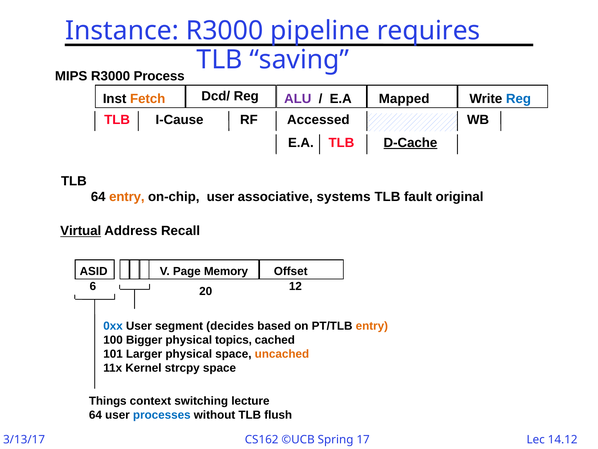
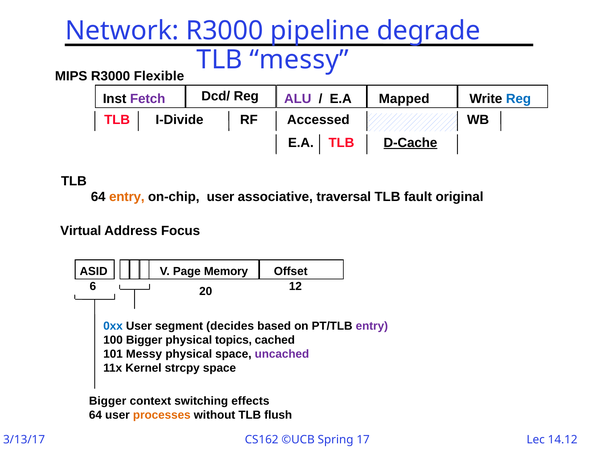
Instance: Instance -> Network (122, 31)
requires: requires -> degrade (429, 31)
TLB saving: saving -> messy (299, 60)
Process: Process -> Flexible (159, 76)
Fetch colour: orange -> purple (148, 99)
I-Cause: I-Cause -> I-Divide (180, 120)
systems: systems -> traversal (344, 197)
Virtual underline: present -> none (81, 231)
Recall: Recall -> Focus (181, 231)
entry colour: orange -> purple (372, 326)
101 Larger: Larger -> Messy (144, 354)
uncached colour: orange -> purple (282, 354)
Things: Things -> Bigger (108, 401)
lecture: lecture -> effects (250, 401)
processes colour: blue -> orange (162, 414)
